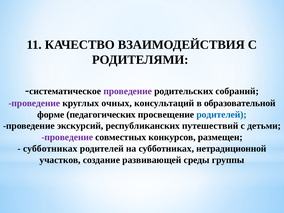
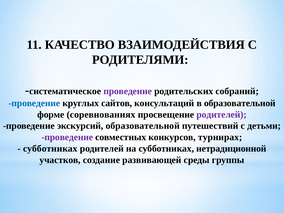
проведение colour: purple -> blue (34, 103)
очных: очных -> сайтов (117, 103)
педагогических: педагогических -> соревнованиях (101, 115)
родителей colour: blue -> purple (222, 115)
экскурсий республиканских: республиканских -> образовательной (143, 126)
размещен: размещен -> турнирах (220, 137)
